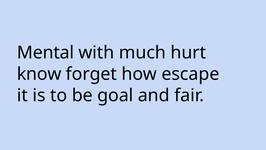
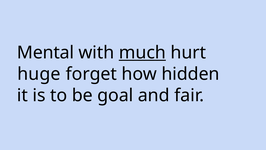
much underline: none -> present (142, 53)
know: know -> huge (39, 74)
escape: escape -> hidden (190, 74)
